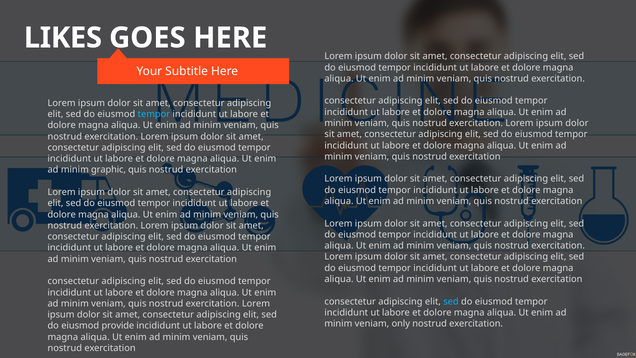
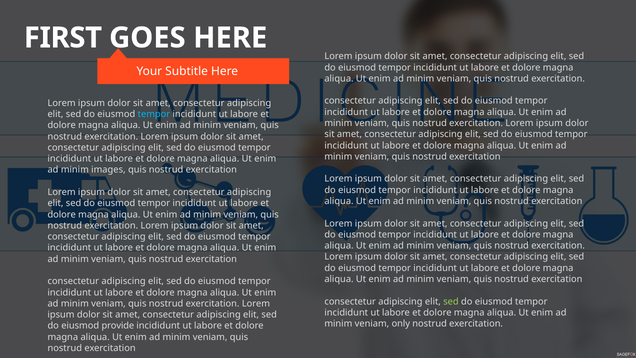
LIKES: LIKES -> FIRST (63, 38)
graphic: graphic -> images (108, 170)
sed colour: light blue -> light green (451, 301)
